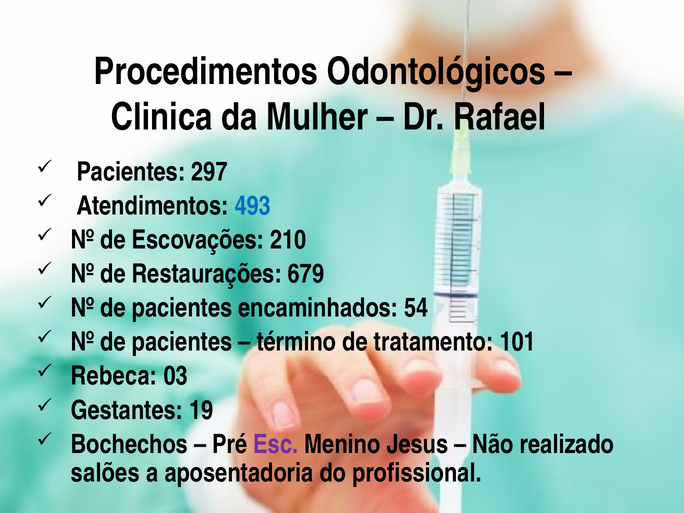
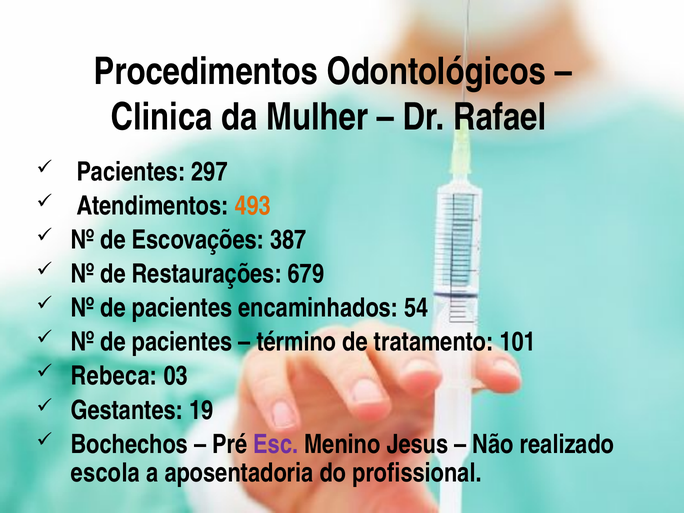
493 colour: blue -> orange (253, 206)
210: 210 -> 387 (288, 240)
salões: salões -> escola (105, 473)
